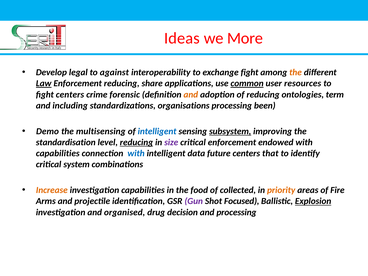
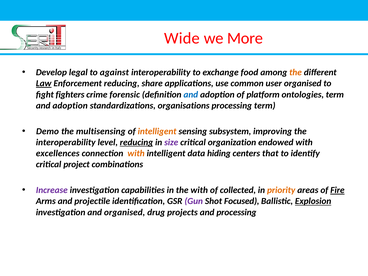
Ideas: Ideas -> Wide (182, 38)
exchange fight: fight -> food (249, 72)
common underline: present -> none (247, 83)
user resources: resources -> organised (303, 83)
fight centers: centers -> fighters (70, 94)
and colour: orange -> blue (191, 94)
of reducing: reducing -> platform (263, 94)
including: including -> adoption (70, 106)
processing been: been -> term (265, 106)
intelligent colour: blue -> orange (157, 131)
subsystem underline: present -> none (230, 131)
standardisation: standardisation -> interoperability (66, 142)
critical enforcement: enforcement -> organization (232, 142)
capabilities: capabilities -> excellences (58, 153)
with colour: blue -> orange (136, 153)
future: future -> hiding (219, 153)
system: system -> project (77, 164)
Increase colour: orange -> purple (52, 190)
the food: food -> with (199, 190)
Fire underline: none -> present (337, 190)
decision: decision -> projects (182, 212)
